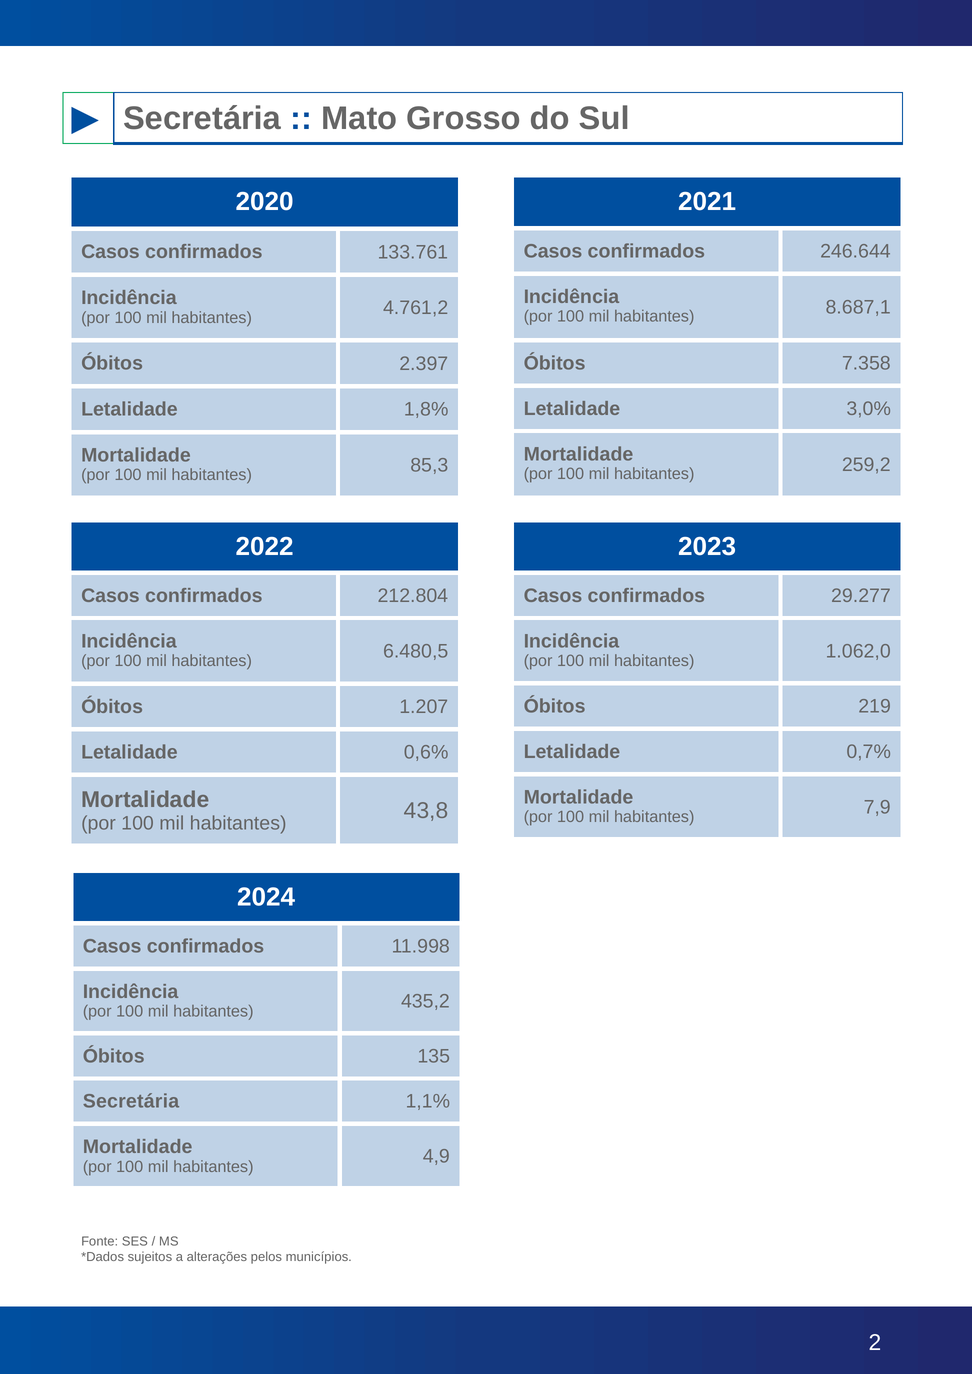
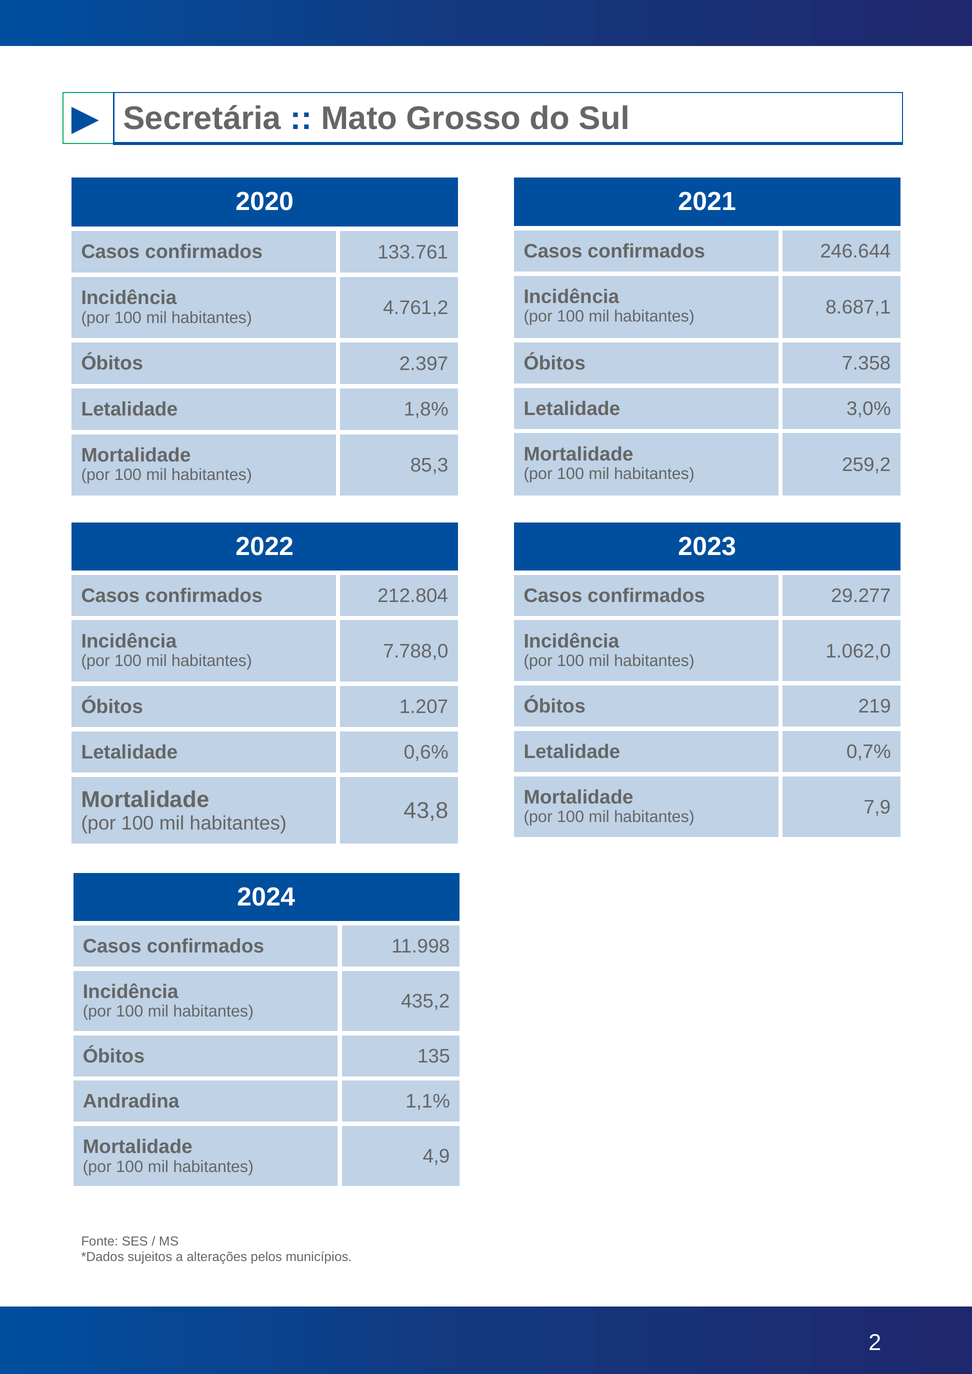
6.480,5: 6.480,5 -> 7.788,0 (416, 652)
Secretária: Secretária -> Andradina (131, 1102)
